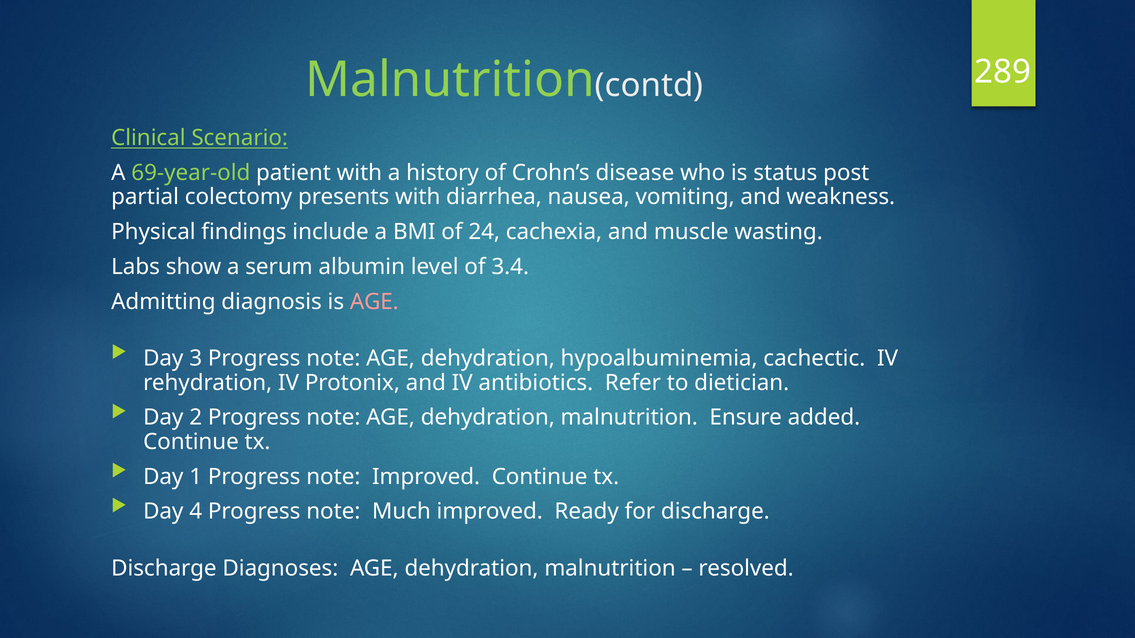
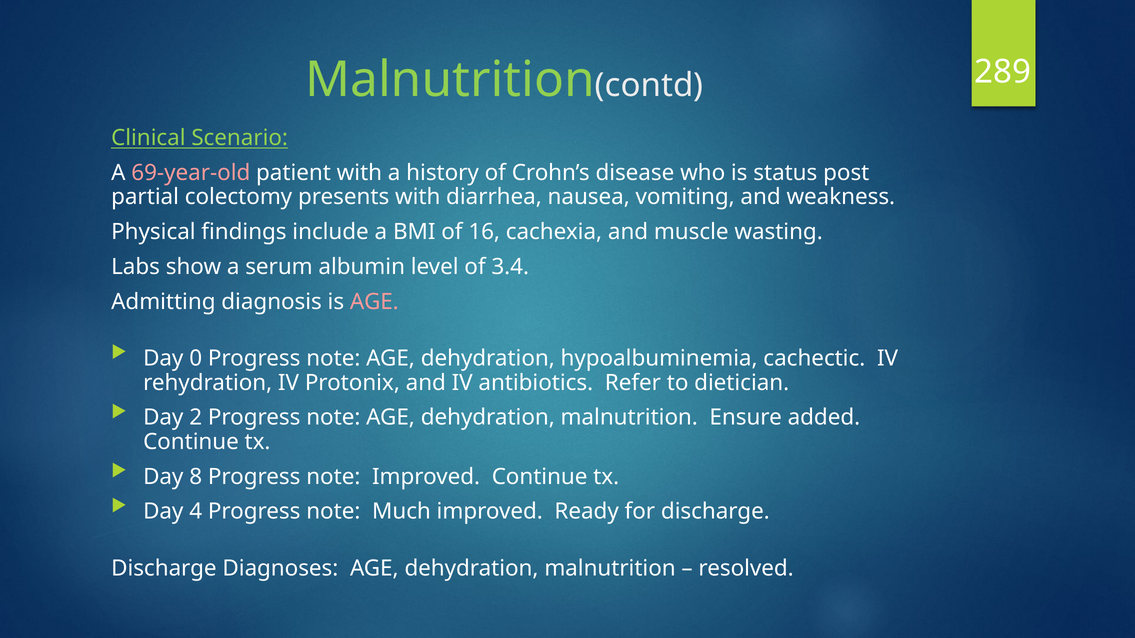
69-year-old colour: light green -> pink (191, 173)
24: 24 -> 16 (484, 232)
3: 3 -> 0 (196, 359)
1: 1 -> 8 (196, 477)
